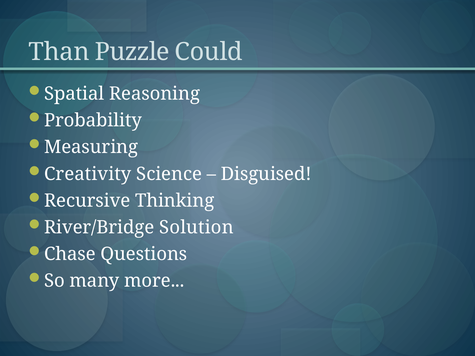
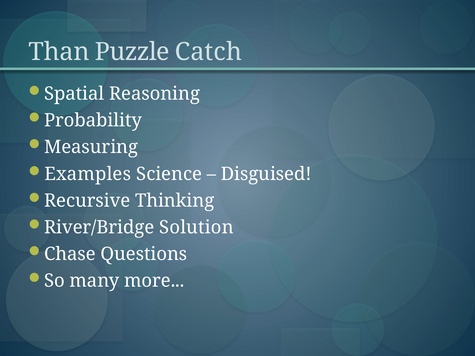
Could: Could -> Catch (208, 52)
Creativity: Creativity -> Examples (88, 174)
